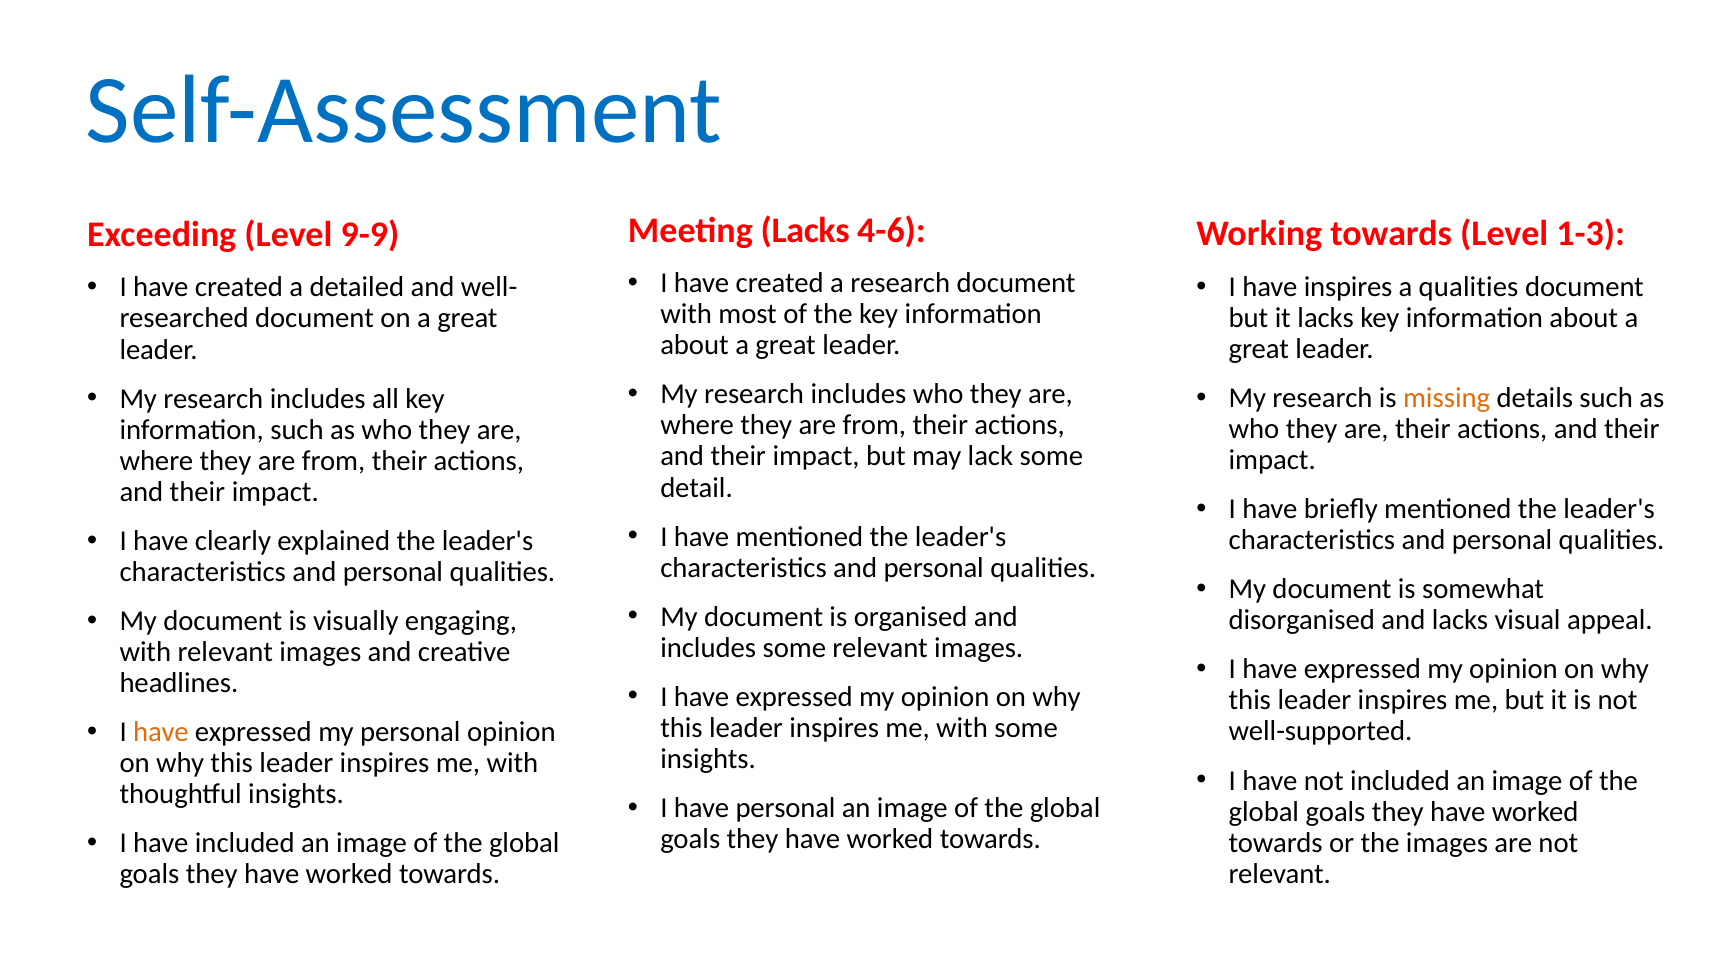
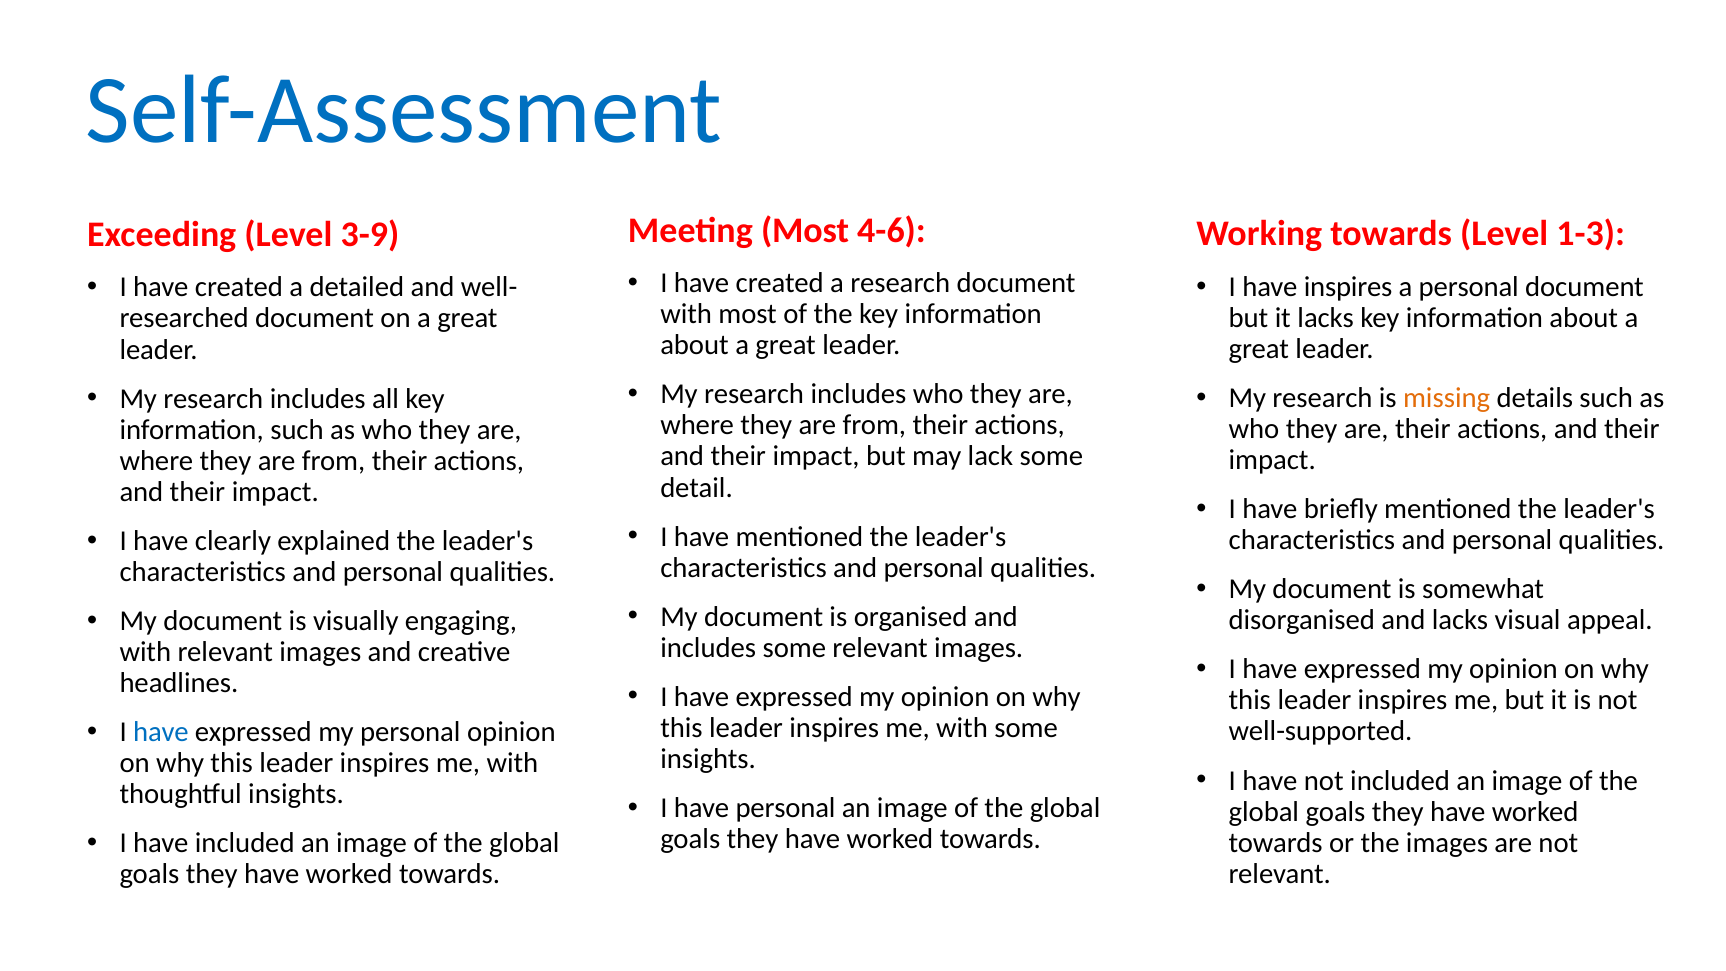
Meeting Lacks: Lacks -> Most (805, 230)
9-9: 9-9 -> 3-9 (370, 234)
a qualities: qualities -> personal (1469, 287)
have colour: orange -> blue (161, 732)
